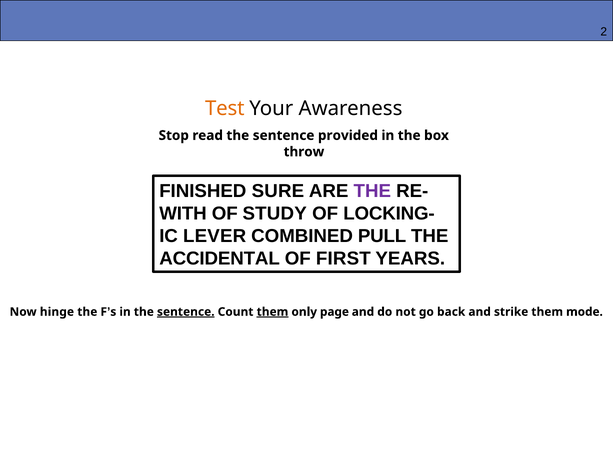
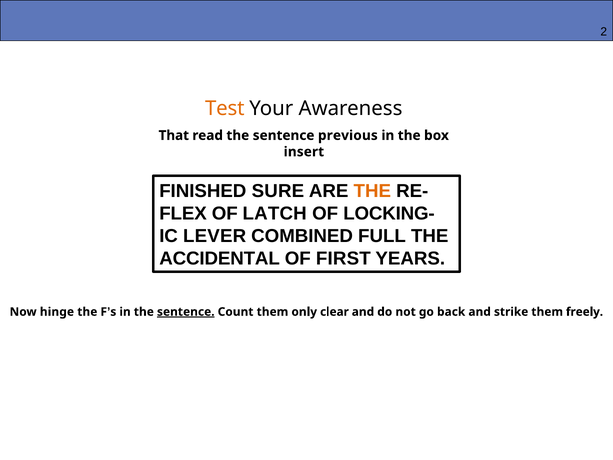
Stop: Stop -> That (174, 135)
provided: provided -> previous (348, 135)
throw: throw -> insert (304, 152)
THE colour: purple -> orange (372, 191)
WITH: WITH -> FLEX (183, 214)
STUDY: STUDY -> LATCH (275, 214)
PULL: PULL -> FULL (382, 236)
them underline: present -> none (272, 312)
page: page -> clear (334, 312)
mode: mode -> freely (584, 312)
